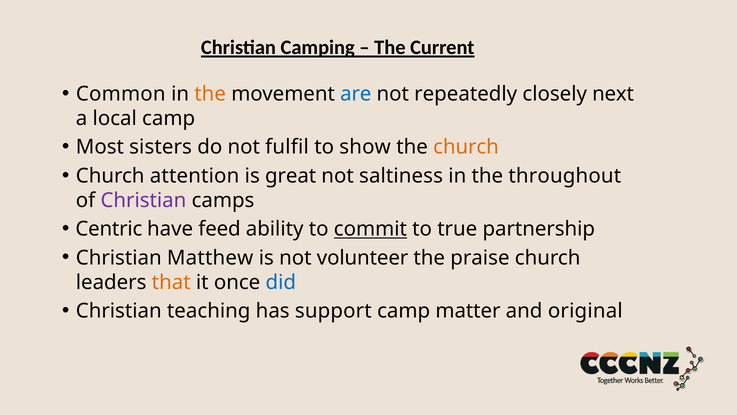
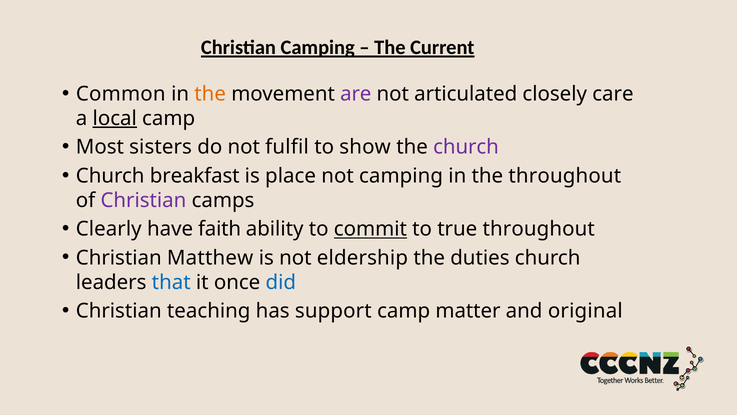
are colour: blue -> purple (356, 94)
repeatedly: repeatedly -> articulated (466, 94)
next: next -> care (613, 94)
local underline: none -> present (115, 118)
church colour: orange -> purple (466, 147)
attention: attention -> breakfast (195, 176)
great: great -> place (291, 176)
not saltiness: saltiness -> camping (401, 176)
Centric: Centric -> Clearly (109, 229)
feed: feed -> faith (220, 229)
true partnership: partnership -> throughout (539, 229)
volunteer: volunteer -> eldership (362, 258)
praise: praise -> duties (480, 258)
that colour: orange -> blue (171, 282)
